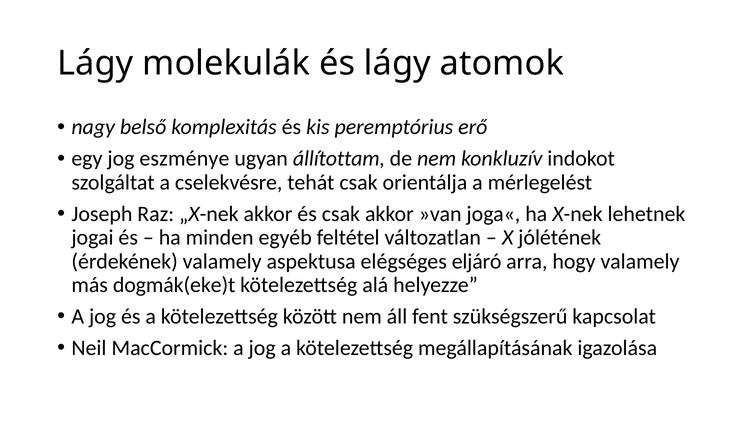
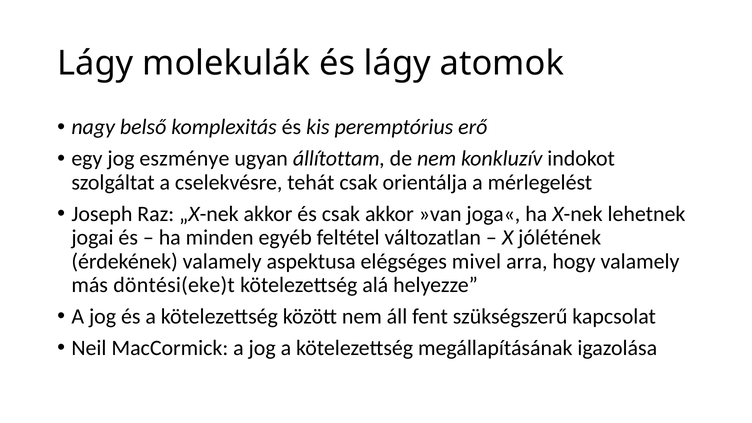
eljáró: eljáró -> mivel (476, 261)
dogmák(eke)t: dogmák(eke)t -> döntési(eke)t (174, 285)
